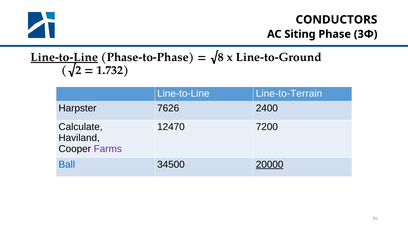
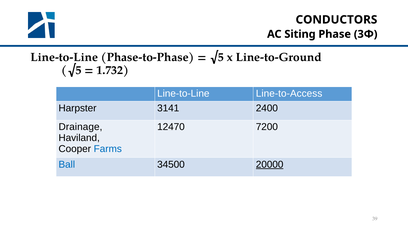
Line-to-Line underline: present -> none (64, 58)
√8: √8 -> √5 (217, 58)
√2: √2 -> √5 (71, 70)
Line-to-Terrain: Line-to-Terrain -> Line-to-Access (289, 94)
7626: 7626 -> 3141 (168, 108)
Calculate: Calculate -> Drainage (81, 127)
Farms colour: purple -> blue (108, 149)
